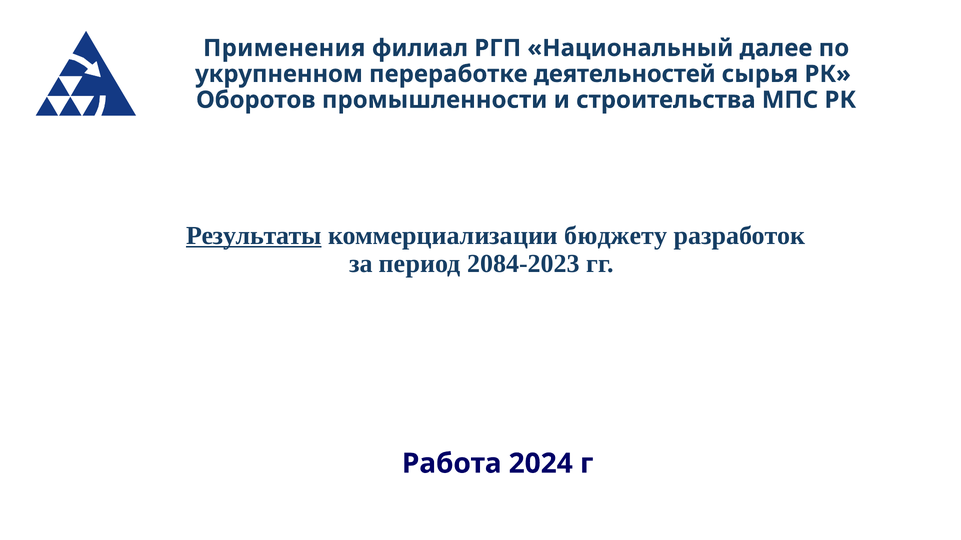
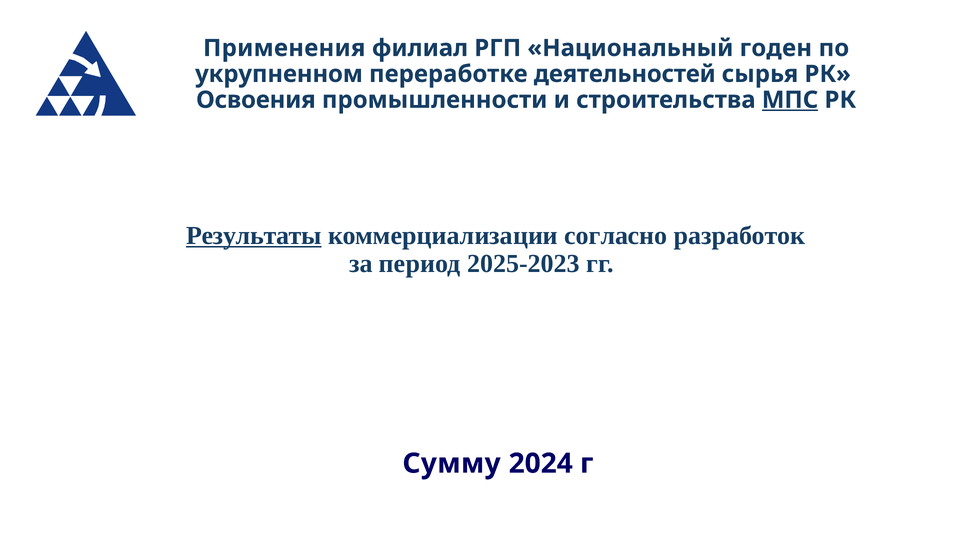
далее: далее -> годен (776, 48)
Оборотов: Оборотов -> Освоения (256, 100)
МПС underline: none -> present (790, 100)
бюджету: бюджету -> согласно (616, 236)
2084-2023: 2084-2023 -> 2025-2023 (523, 264)
Работа: Работа -> Сумму (452, 464)
